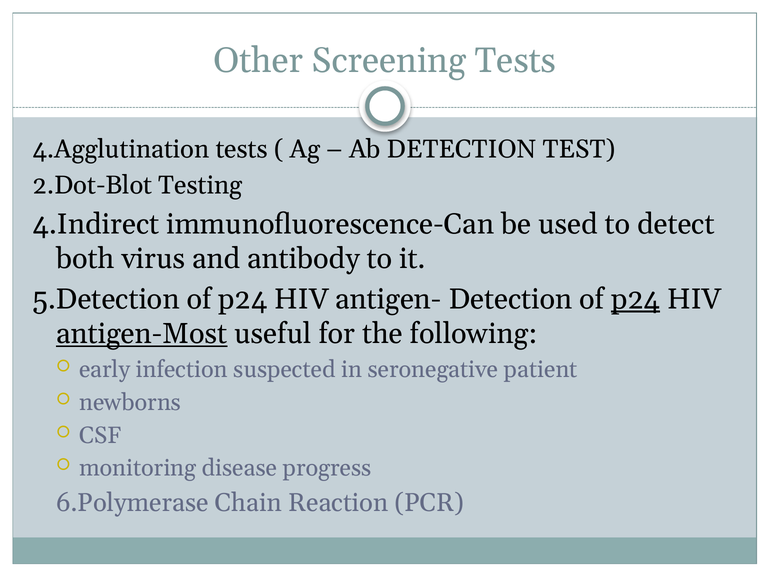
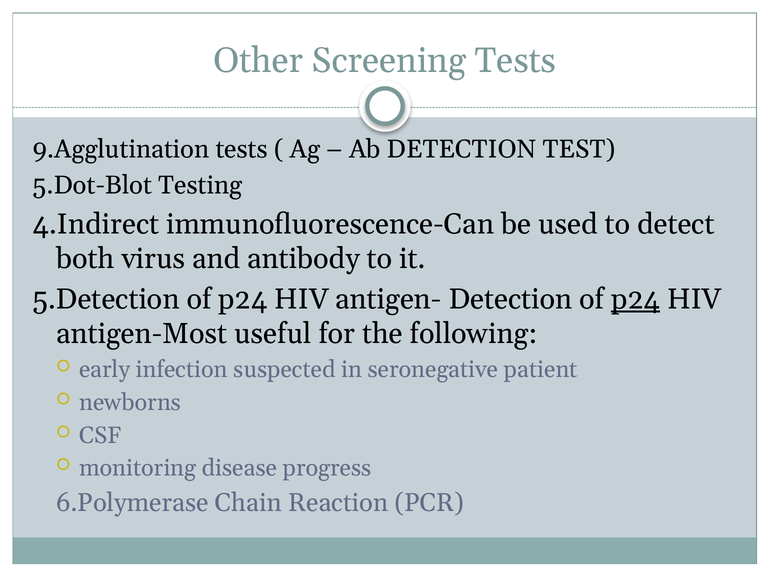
4.Agglutination: 4.Agglutination -> 9.Agglutination (121, 150)
2.Dot-Blot: 2.Dot-Blot -> 5.Dot-Blot (93, 186)
antigen-Most underline: present -> none (142, 334)
